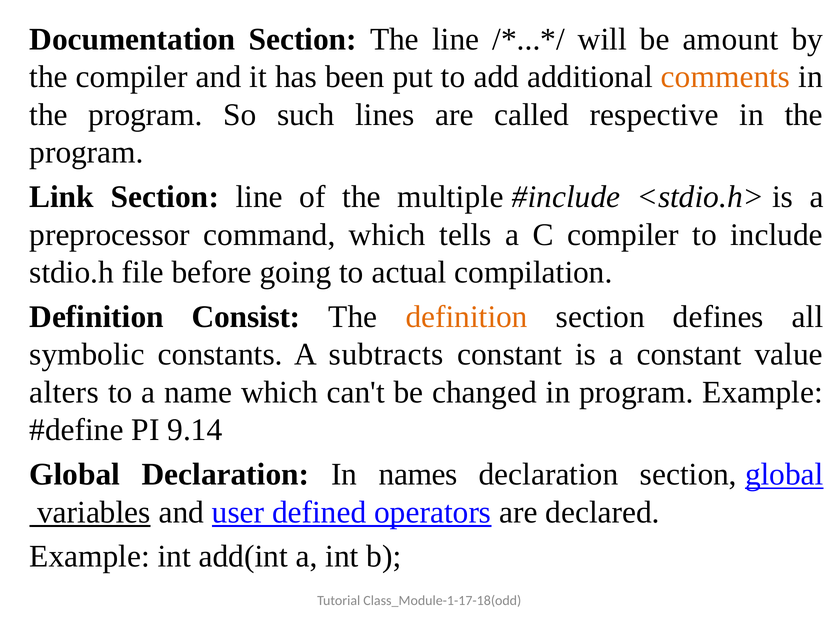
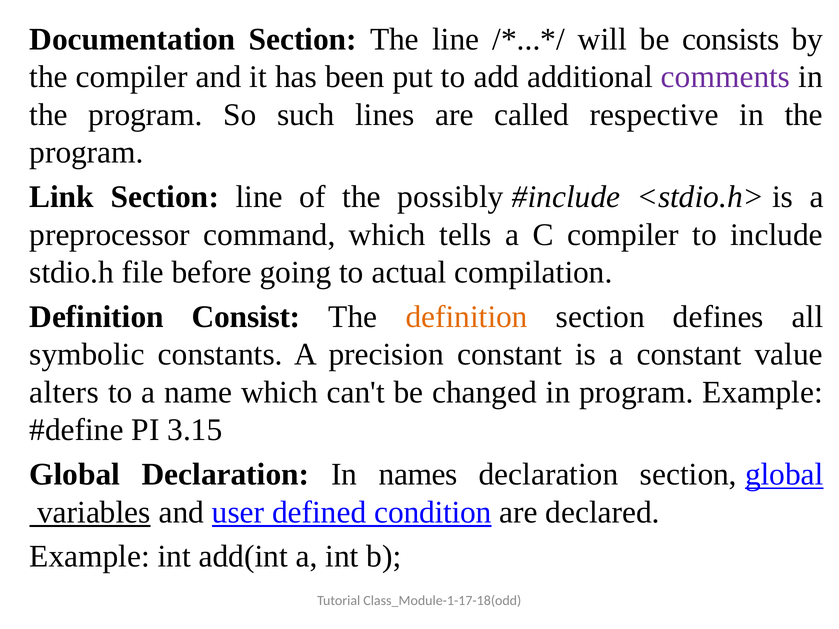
amount: amount -> consists (731, 39)
comments colour: orange -> purple (726, 77)
multiple: multiple -> possibly (451, 197)
subtracts: subtracts -> precision (386, 355)
9.14: 9.14 -> 3.15 (195, 430)
operators: operators -> condition (433, 512)
